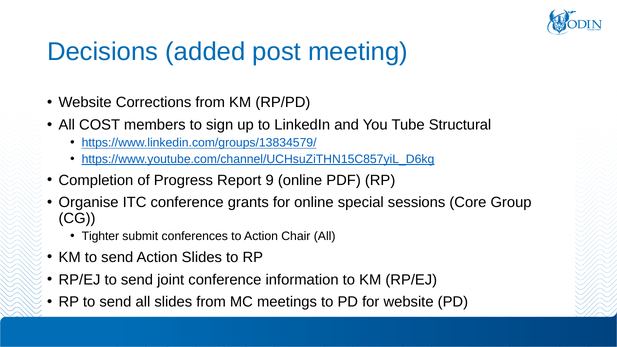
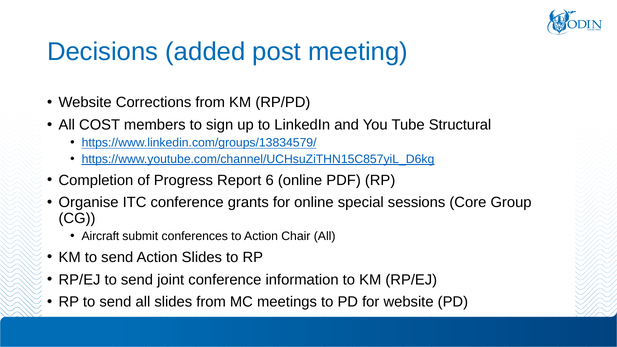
9: 9 -> 6 (270, 180)
Tighter: Tighter -> Aircraft (100, 236)
